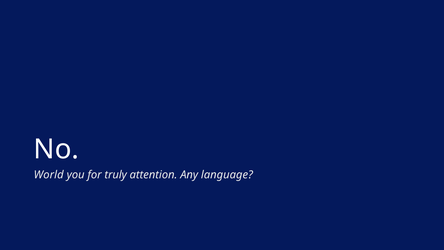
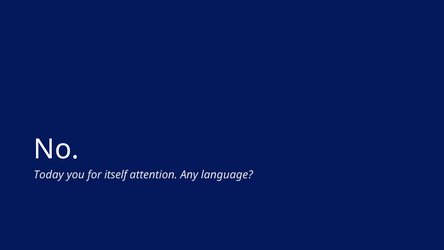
World: World -> Today (49, 175)
truly: truly -> itself (116, 175)
